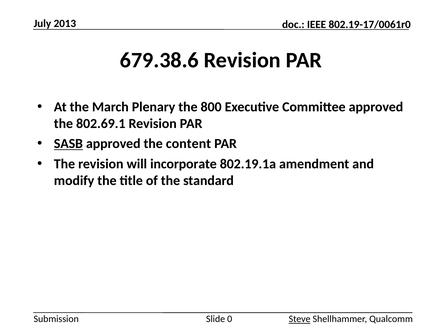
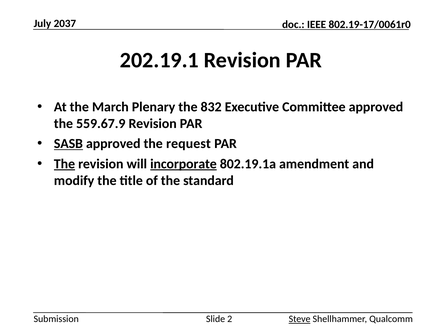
2013: 2013 -> 2037 (65, 23)
679.38.6: 679.38.6 -> 202.19.1 (159, 60)
800: 800 -> 832 (211, 107)
802.69.1: 802.69.1 -> 559.67.9 (101, 124)
content: content -> request (188, 144)
The underline: none -> present (64, 164)
incorporate underline: none -> present (183, 164)
0: 0 -> 2 (230, 320)
